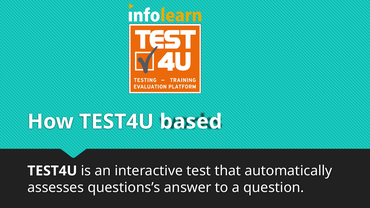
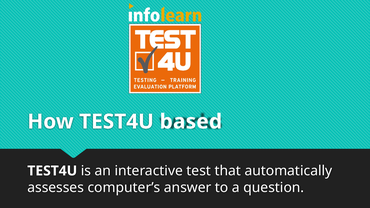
questions’s: questions’s -> computer’s (124, 188)
